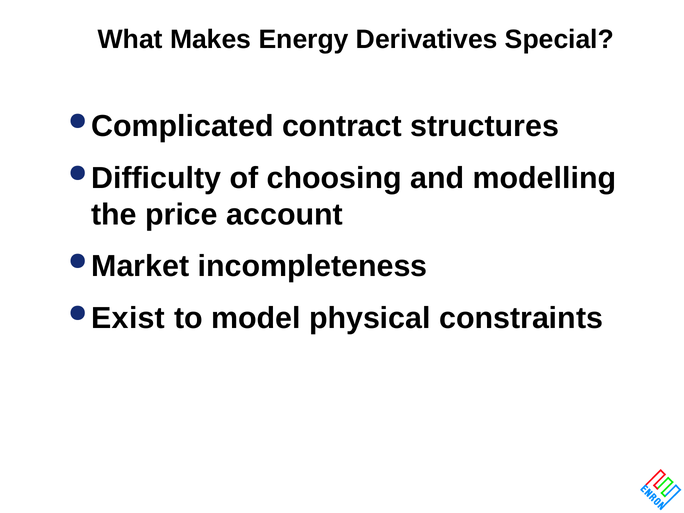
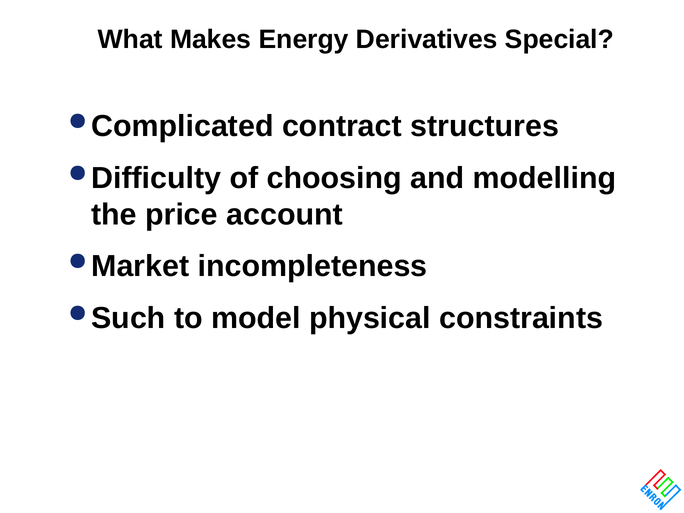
Exist: Exist -> Such (128, 318)
